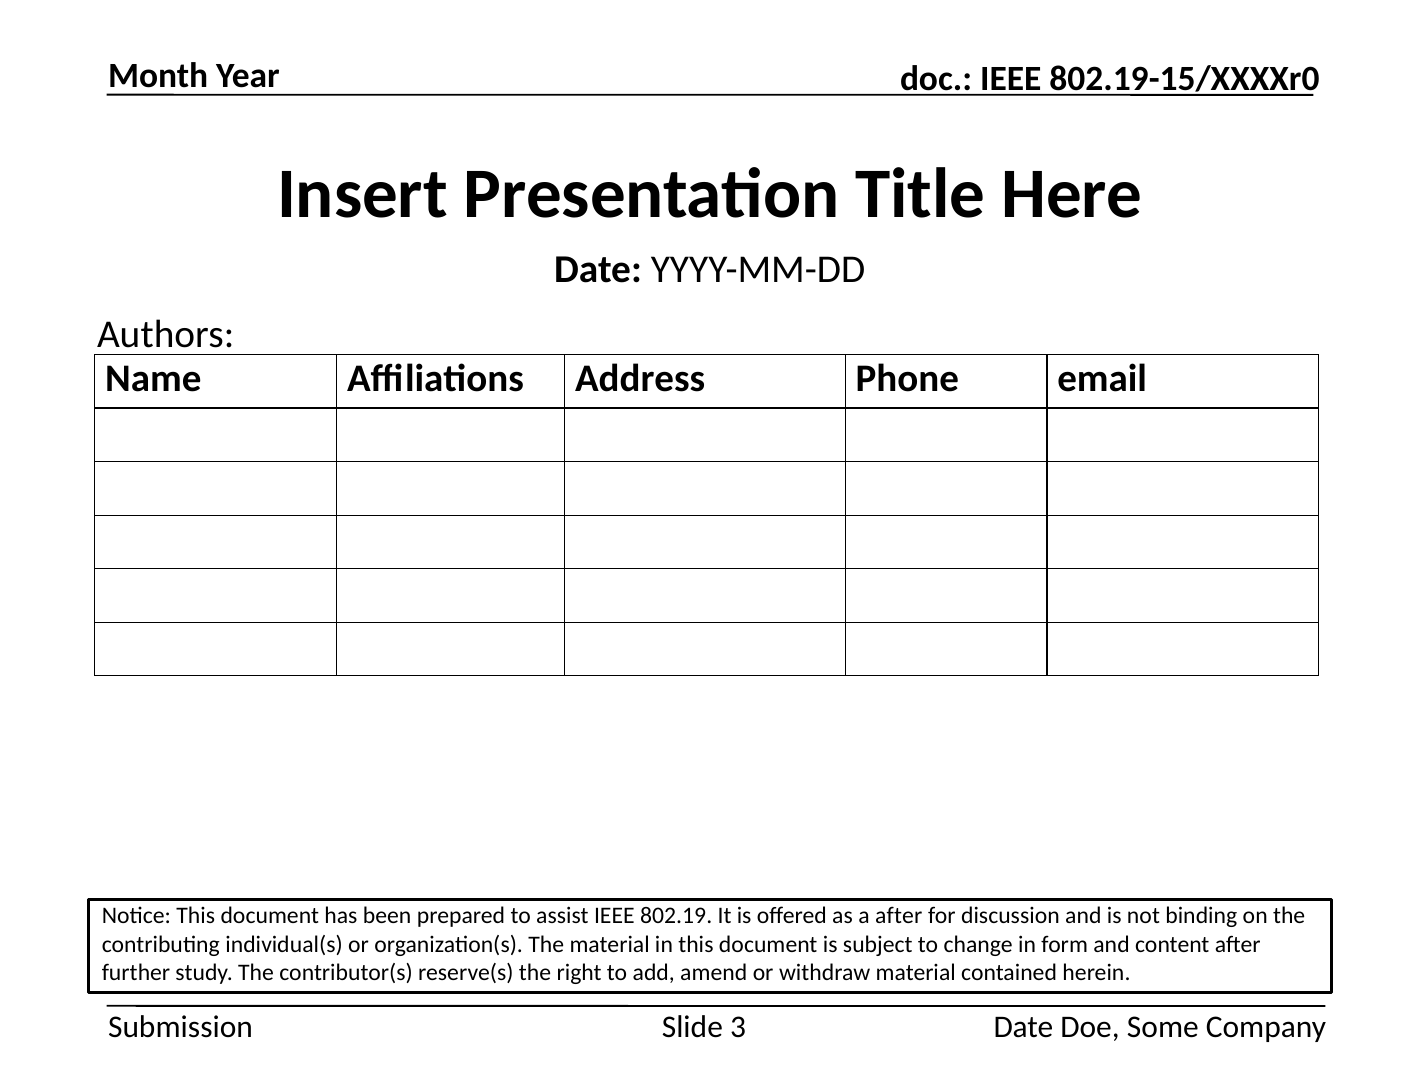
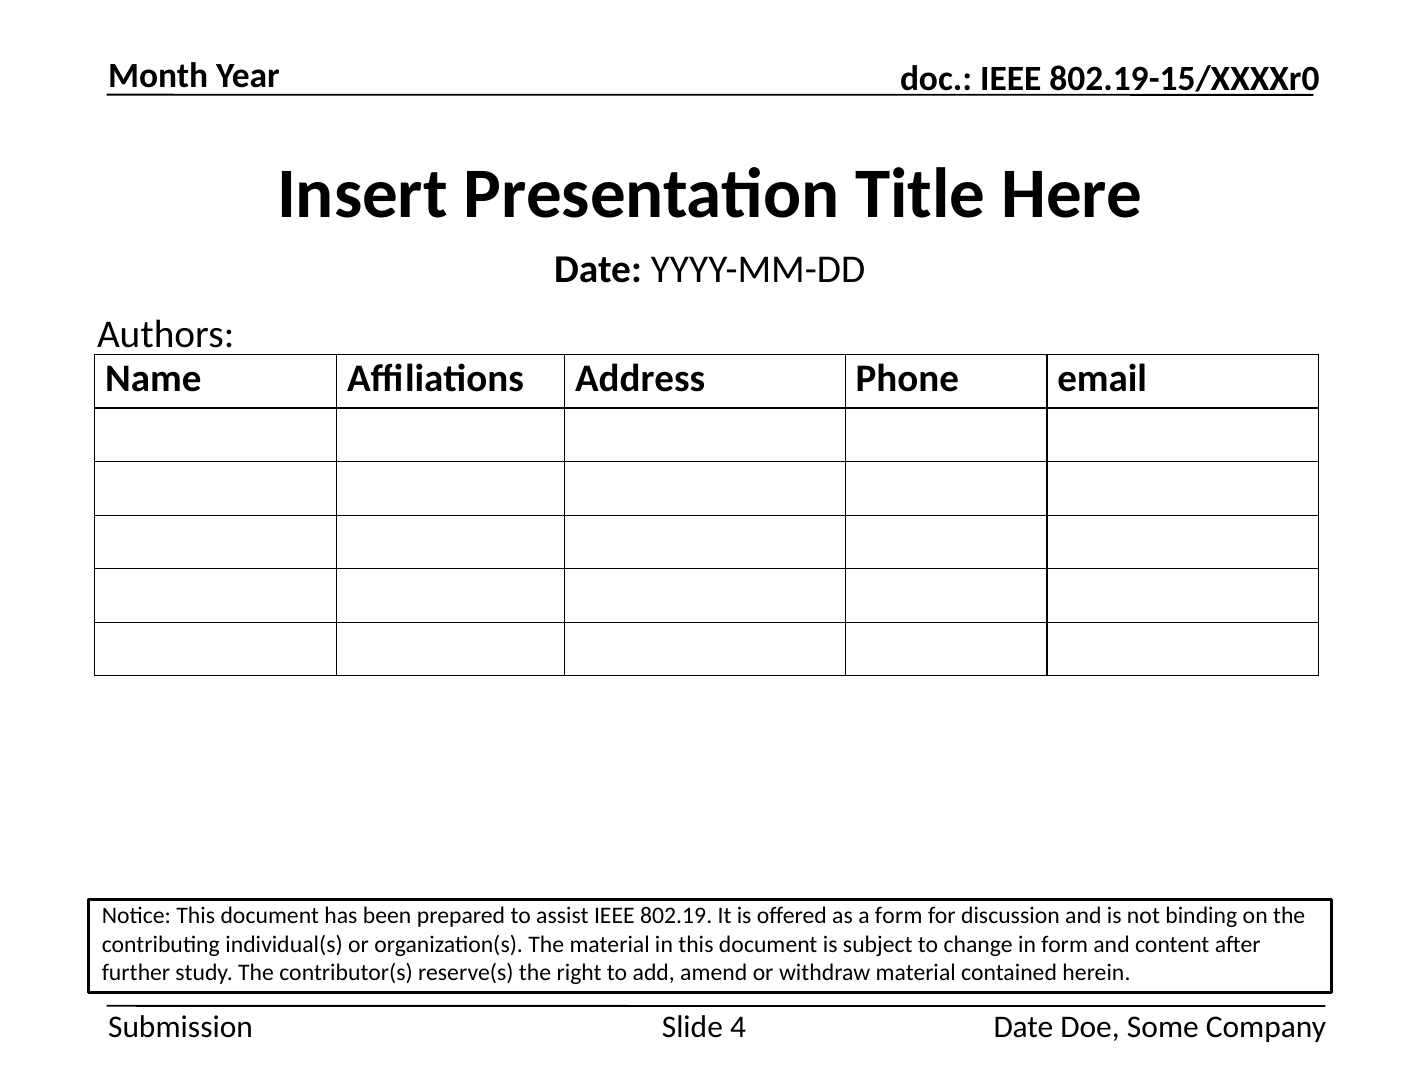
a after: after -> form (899, 916)
3: 3 -> 4 (738, 1027)
